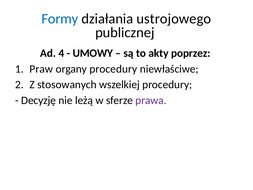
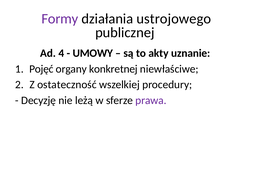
Formy colour: blue -> purple (60, 19)
poprzez: poprzez -> uznanie (191, 53)
Praw: Praw -> Pojęć (41, 69)
organy procedury: procedury -> konkretnej (113, 69)
stosowanych: stosowanych -> ostateczność (67, 85)
